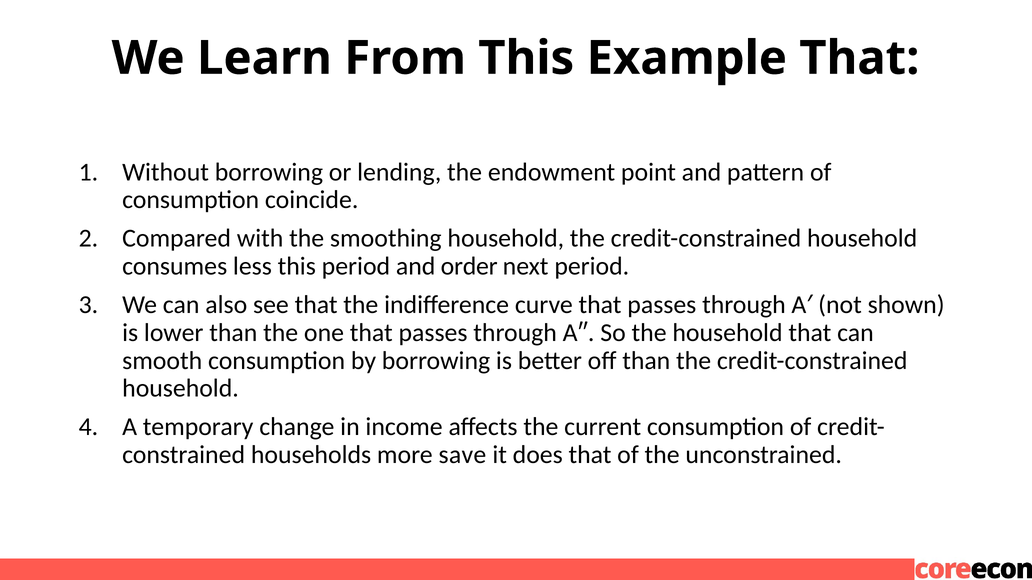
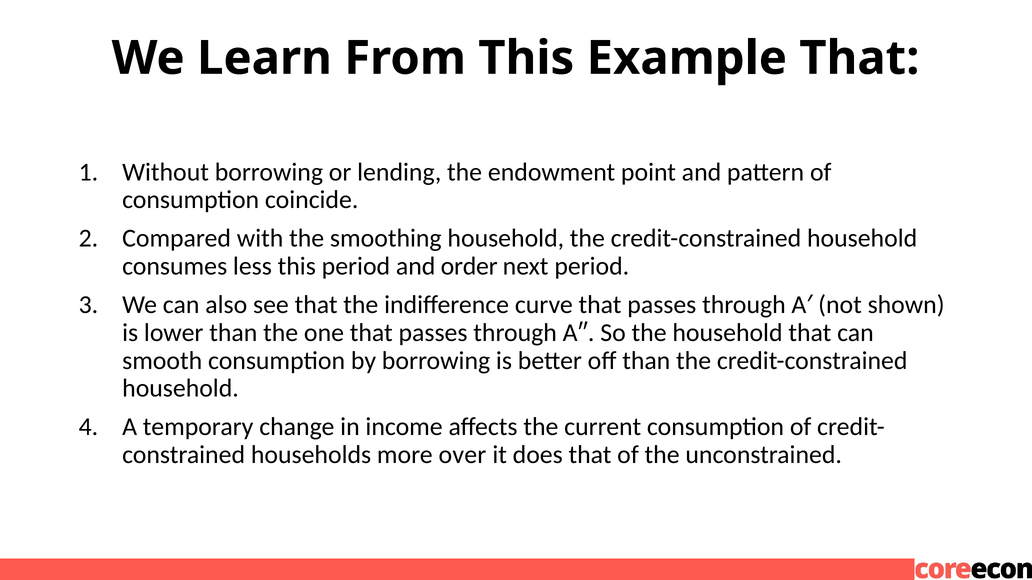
save: save -> over (462, 455)
